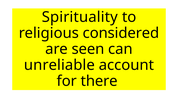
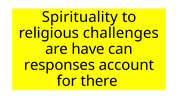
considered: considered -> challenges (121, 33)
seen: seen -> have (88, 49)
unreliable: unreliable -> responses (59, 65)
